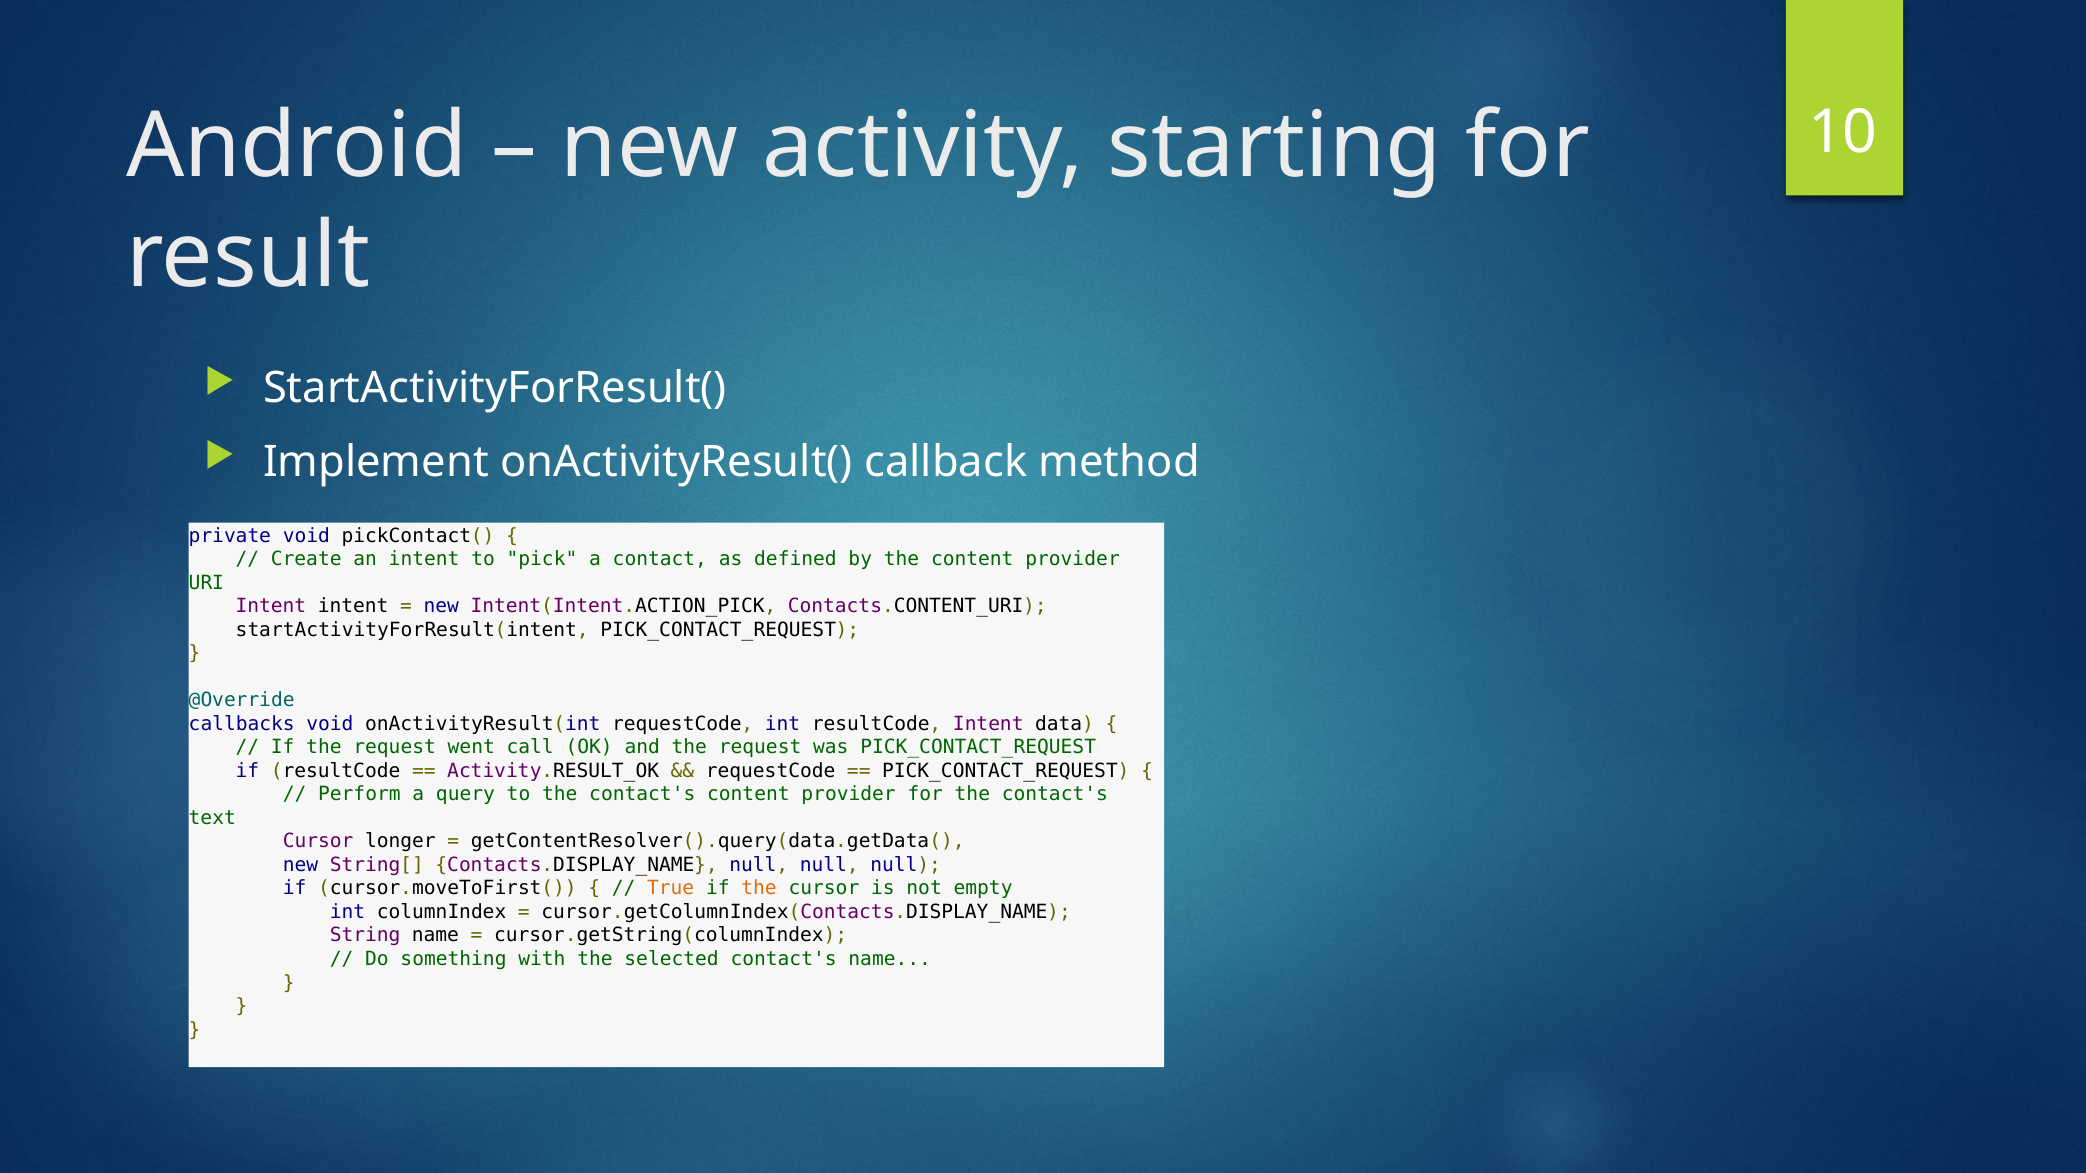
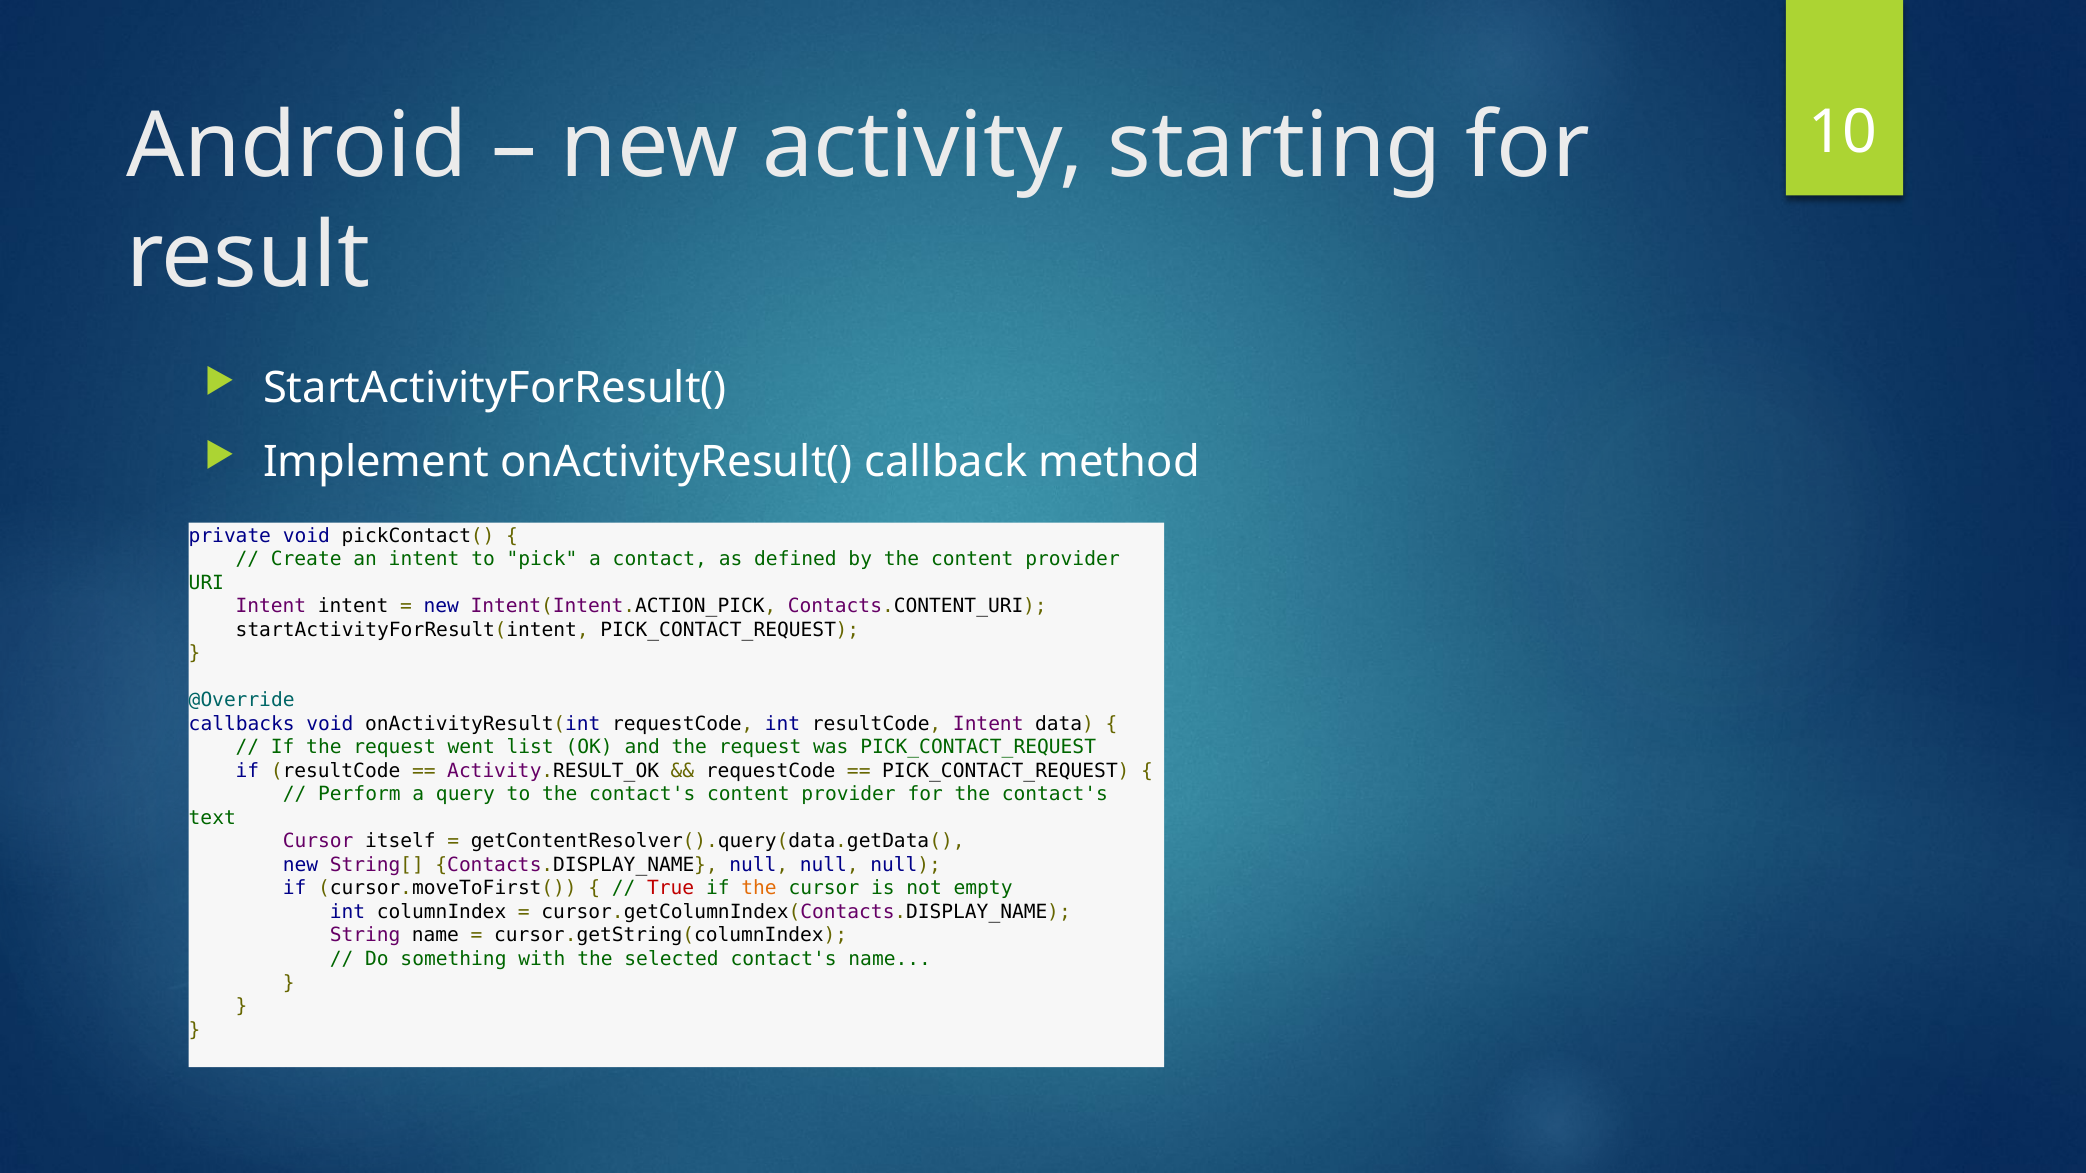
call: call -> list (530, 748)
longer: longer -> itself (400, 842)
True colour: orange -> red (671, 889)
